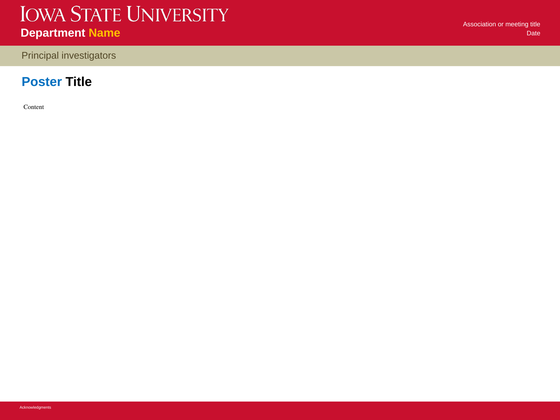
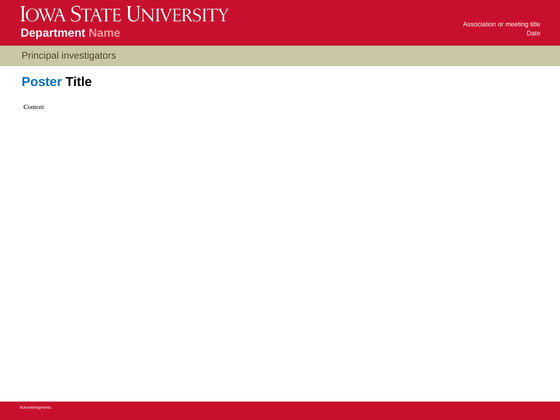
Name colour: yellow -> pink (104, 33)
